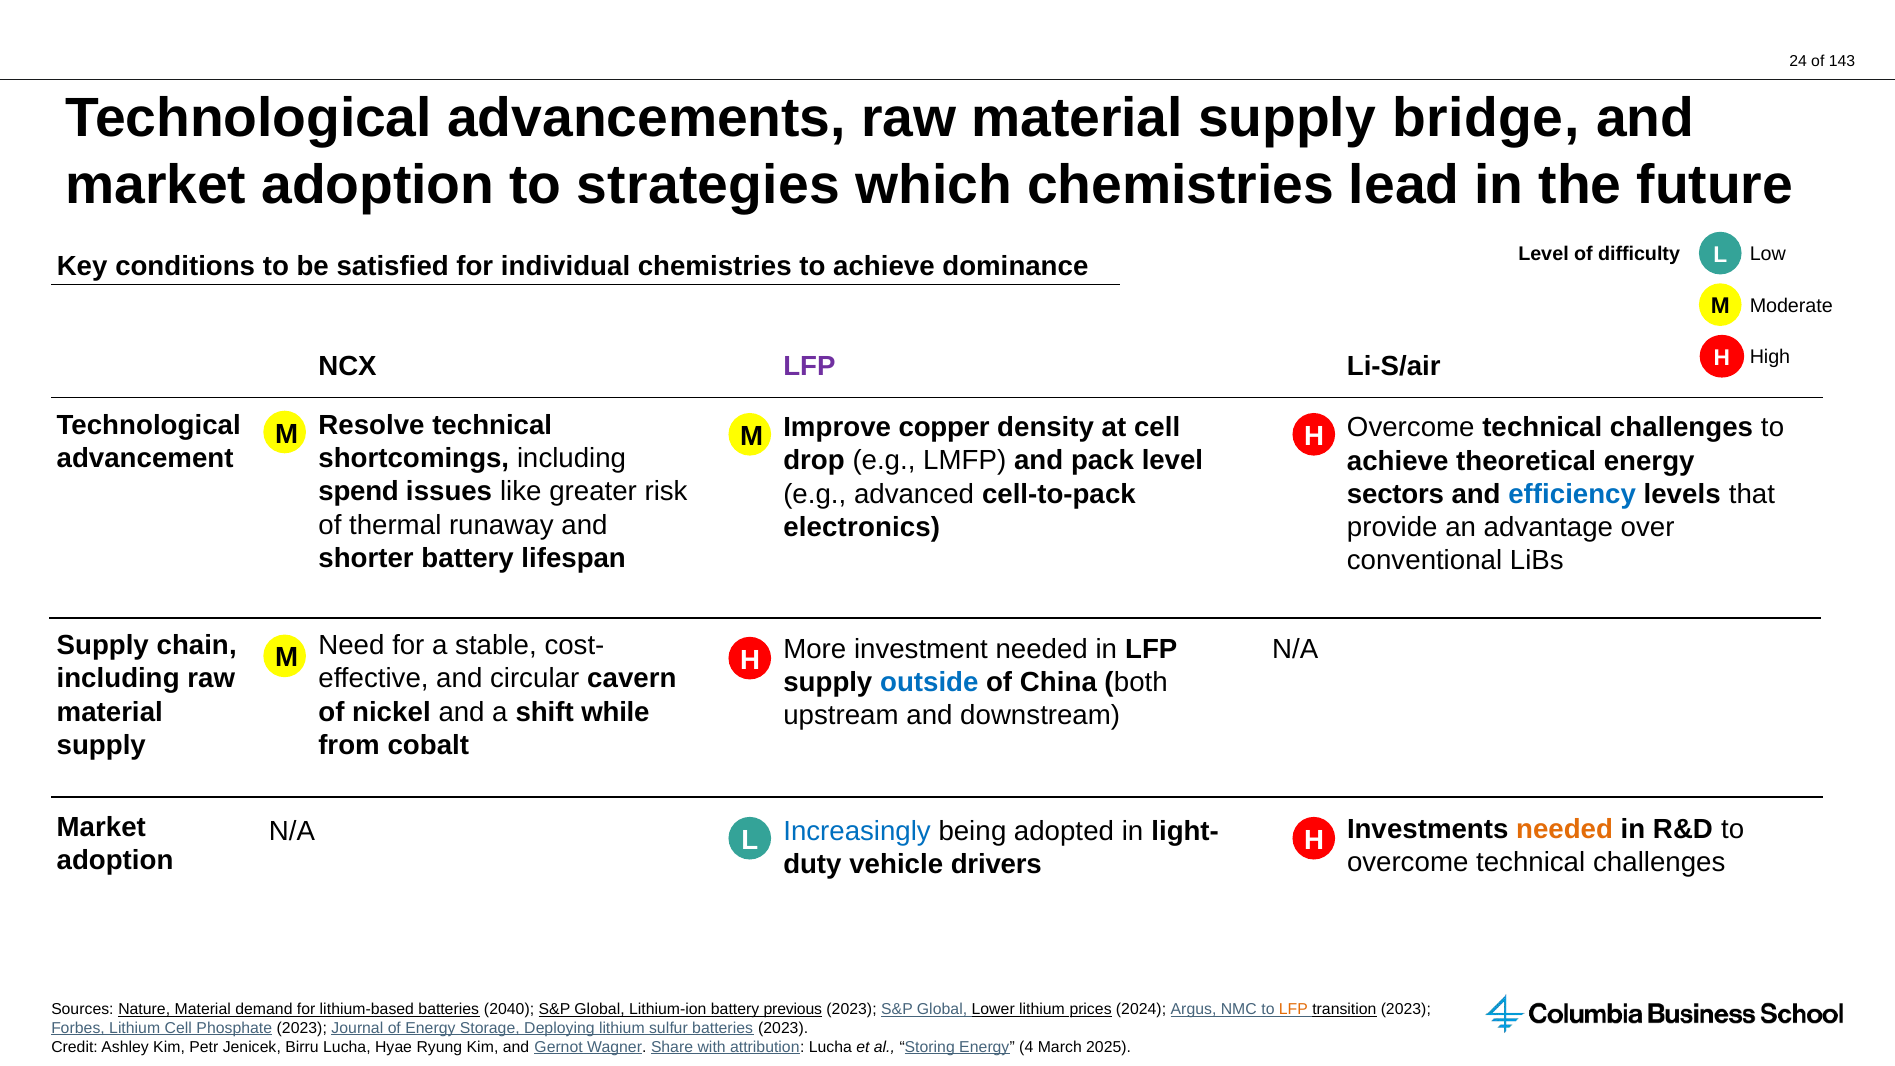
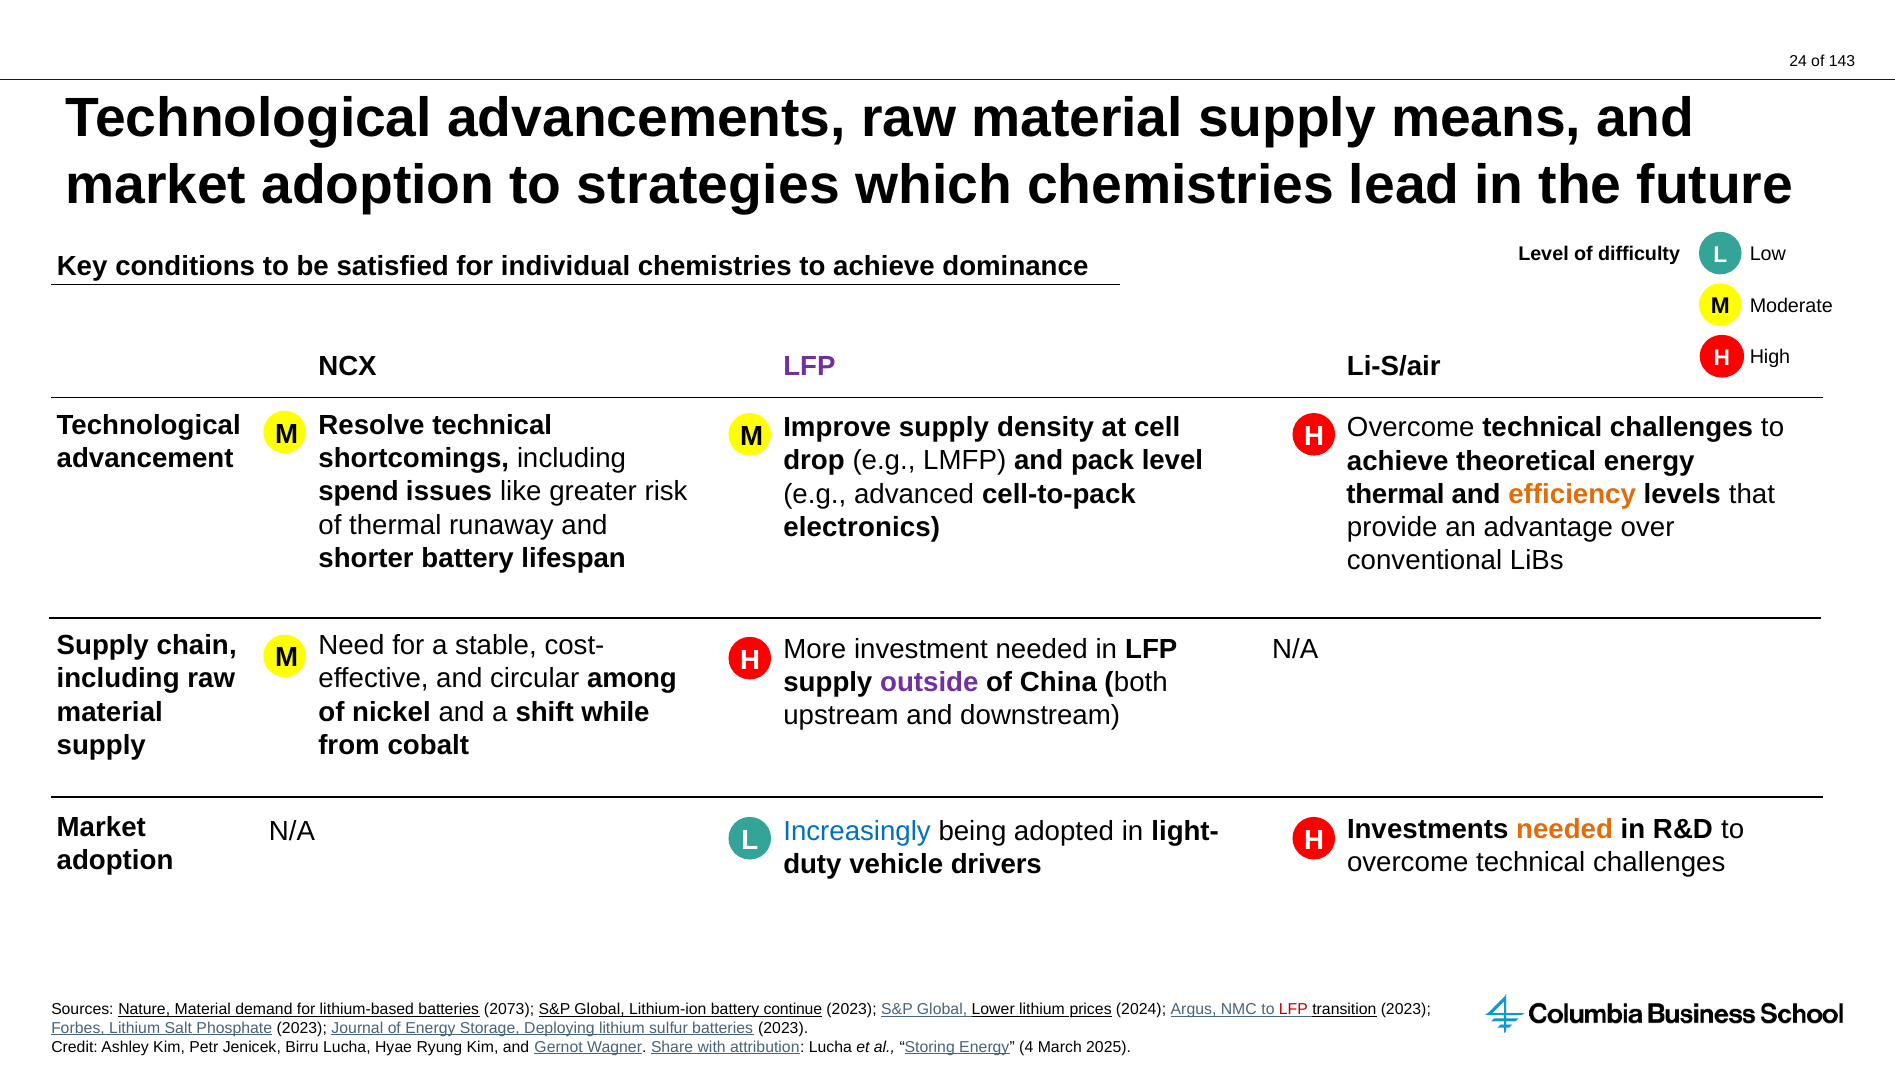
bridge: bridge -> means (1486, 118)
Improve copper: copper -> supply (944, 428)
sectors: sectors -> thermal (1395, 494)
efficiency colour: blue -> orange (1572, 494)
cavern: cavern -> among (632, 679)
outside colour: blue -> purple (929, 683)
2040: 2040 -> 2073 (509, 1009)
previous: previous -> continue (793, 1009)
LFP colour: orange -> red (1293, 1009)
Lithium Cell: Cell -> Salt (178, 1028)
